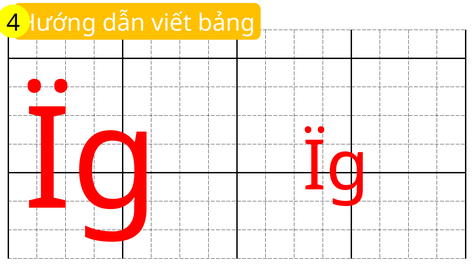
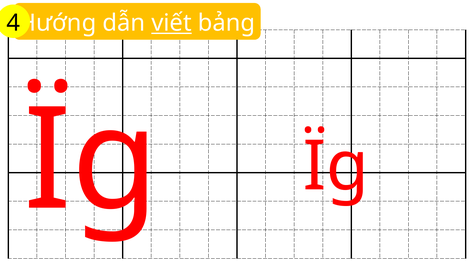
viết underline: none -> present (171, 23)
